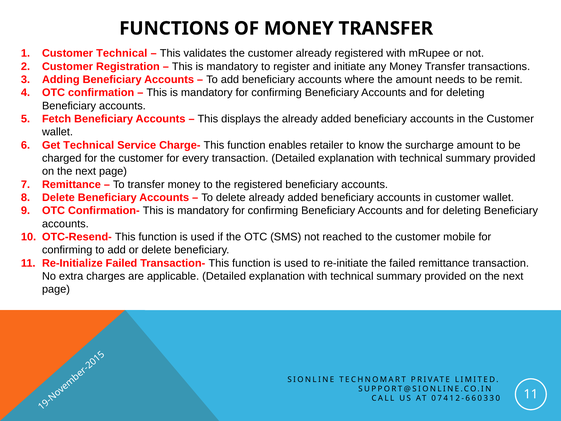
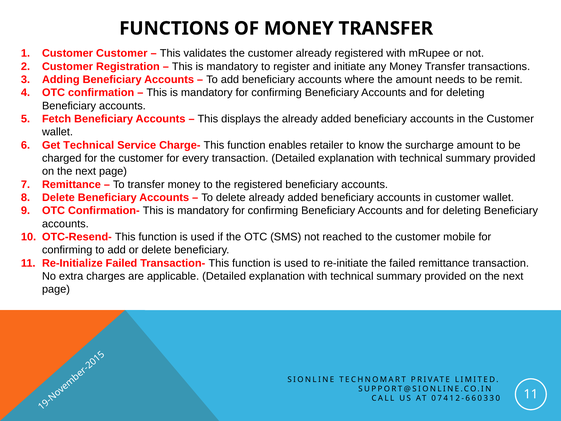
Customer Technical: Technical -> Customer (122, 53)
